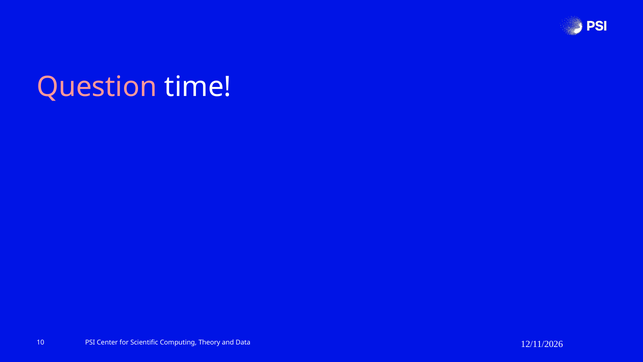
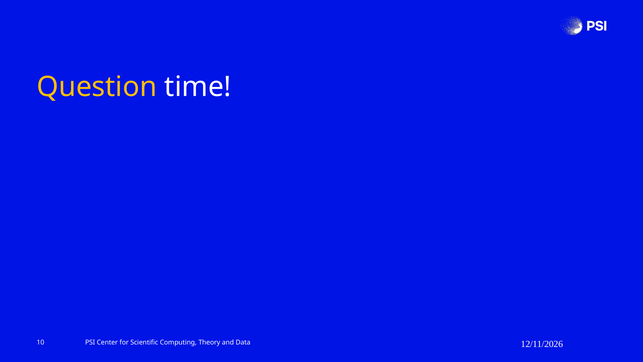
Question colour: pink -> yellow (97, 87)
